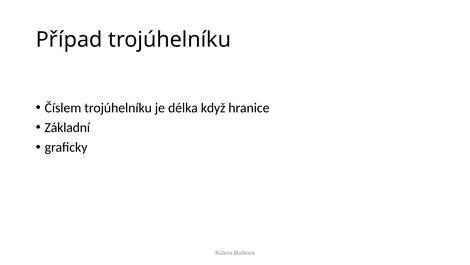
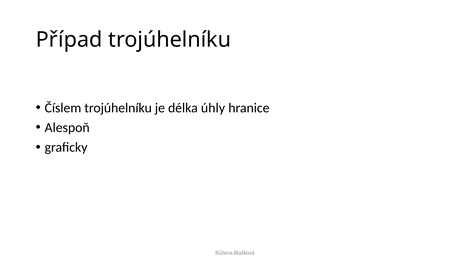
když: když -> úhly (213, 108)
Základní: Základní -> Alespoň (67, 127)
